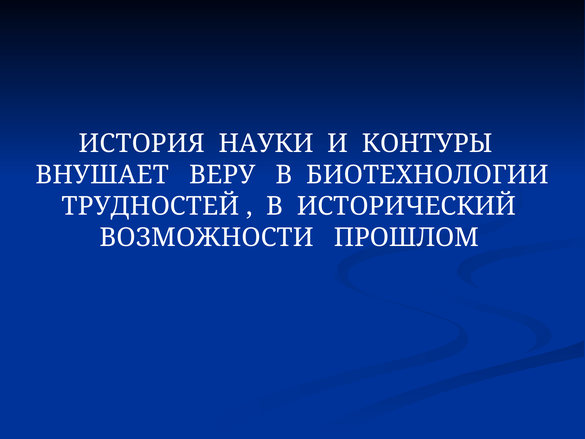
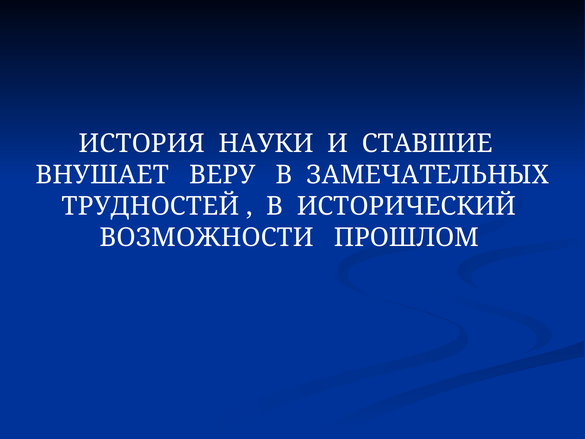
КОНТУРЫ: КОНТУРЫ -> СТАВШИЕ (427, 144)
БИОТЕХНОЛОГИИ: БИОТЕХНОЛОГИИ -> ЗАМЕЧАТЕЛЬНЫХ (428, 175)
